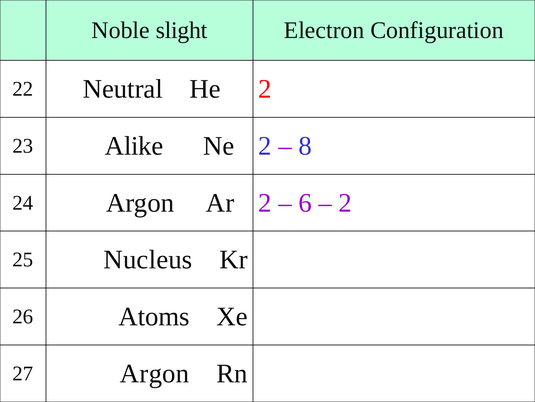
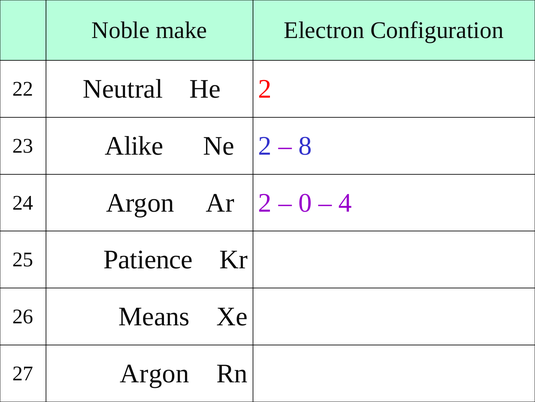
slight: slight -> make (181, 30)
6: 6 -> 0 (305, 202)
2: 2 -> 4 (345, 202)
Nucleus: Nucleus -> Patience (148, 259)
Atoms: Atoms -> Means (154, 316)
